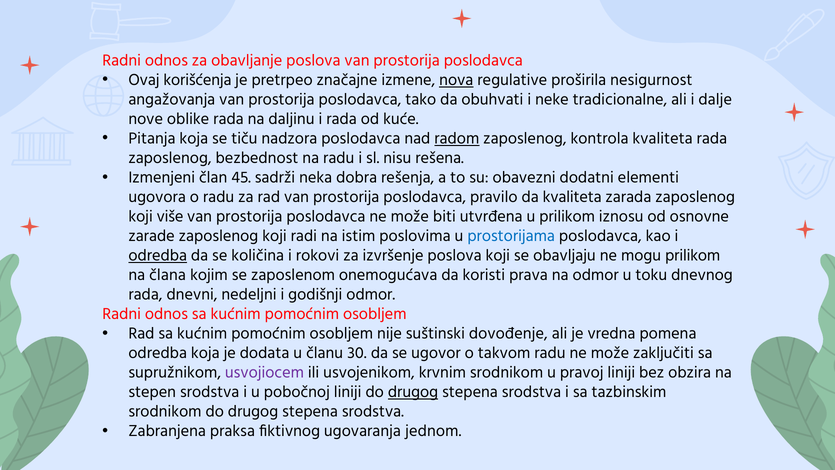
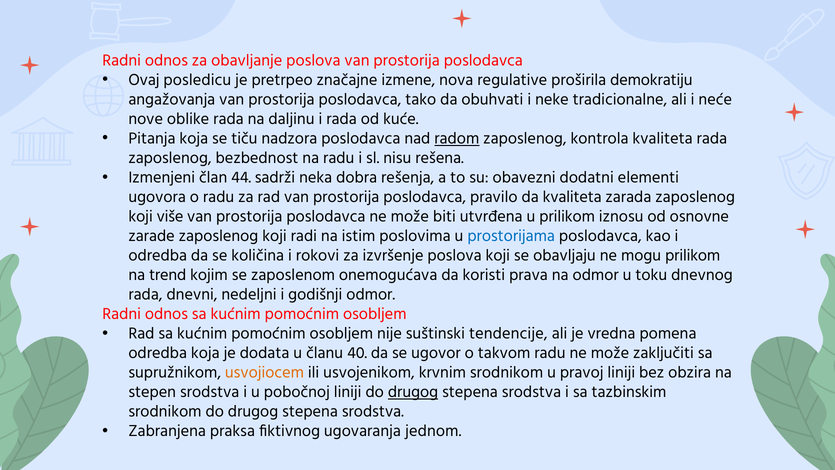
korišćenja: korišćenja -> posledicu (197, 80)
nova underline: present -> none (456, 80)
nesigurnost: nesigurnost -> demokratiju (651, 80)
dalje: dalje -> neće (715, 99)
45: 45 -> 44 (241, 177)
odredba underline: present -> none (158, 255)
člana: člana -> trend (168, 275)
dovođenje: dovođenje -> tendencije (508, 333)
30: 30 -> 40 (357, 353)
usvojiocem colour: purple -> orange (264, 372)
